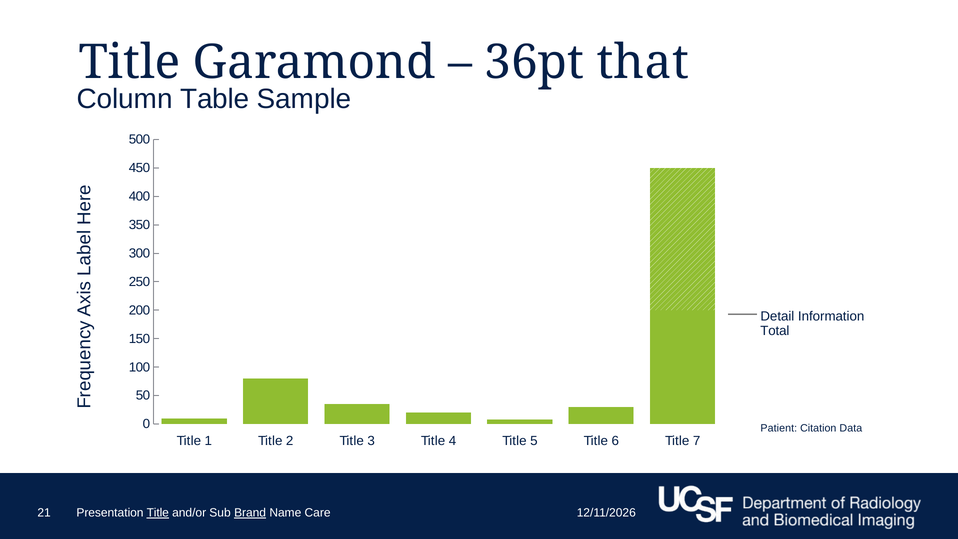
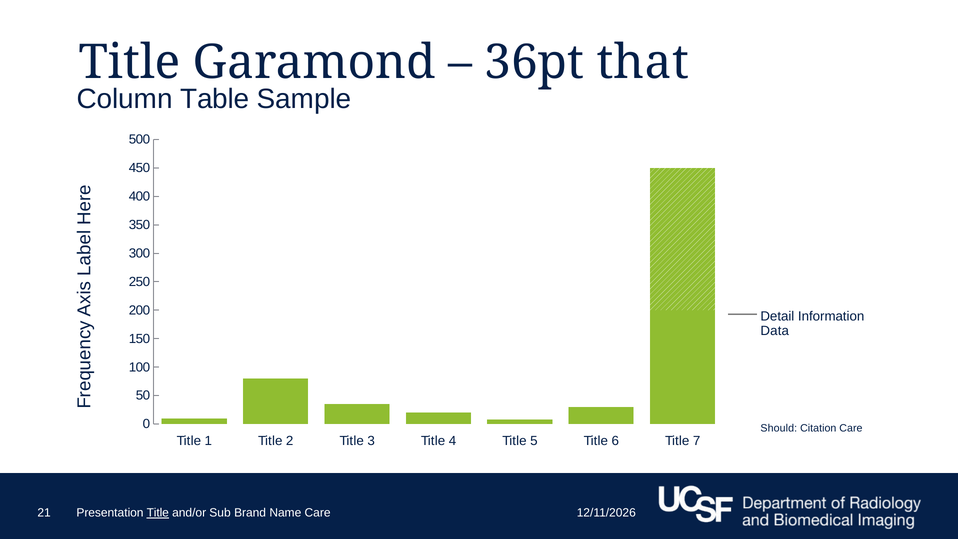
Total: Total -> Data (775, 331)
Patient: Patient -> Should (779, 428)
Citation Data: Data -> Care (851, 428)
Brand underline: present -> none (250, 513)
